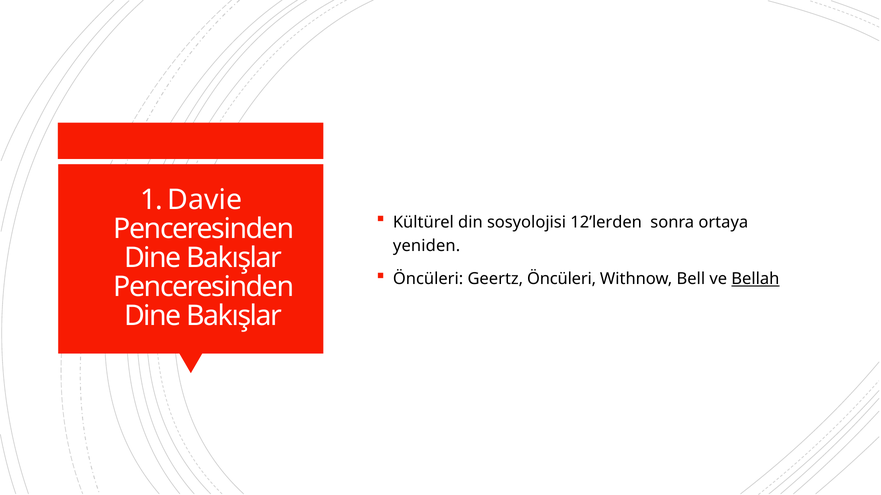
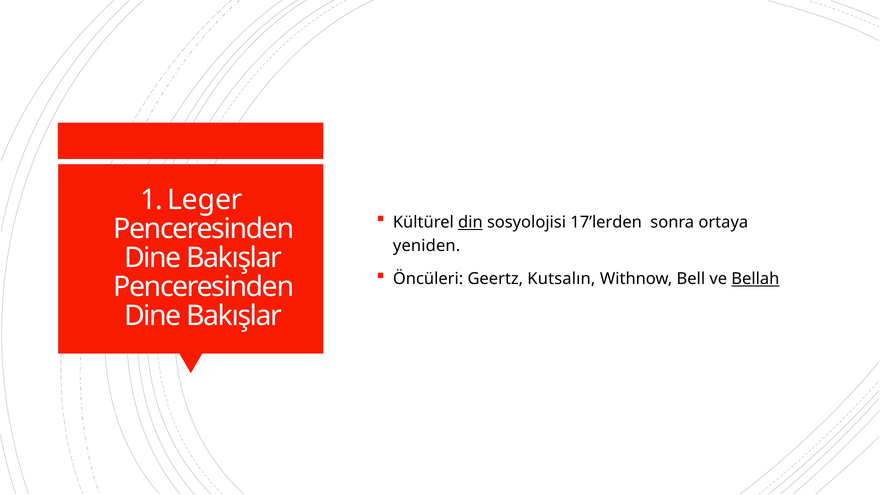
Davie: Davie -> Leger (205, 200)
din underline: none -> present (470, 222)
12’lerden: 12’lerden -> 17’lerden (606, 222)
Geertz Öncüleri: Öncüleri -> Kutsalın (561, 279)
